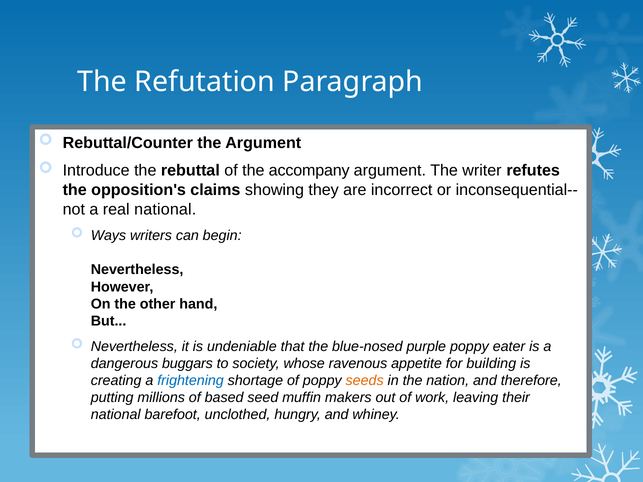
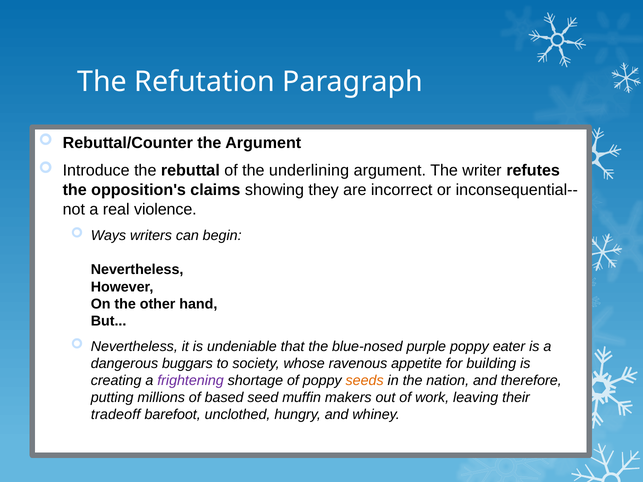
accompany: accompany -> underlining (309, 171)
real national: national -> violence (165, 209)
frightening colour: blue -> purple (191, 381)
national: national -> tradeoff (116, 415)
